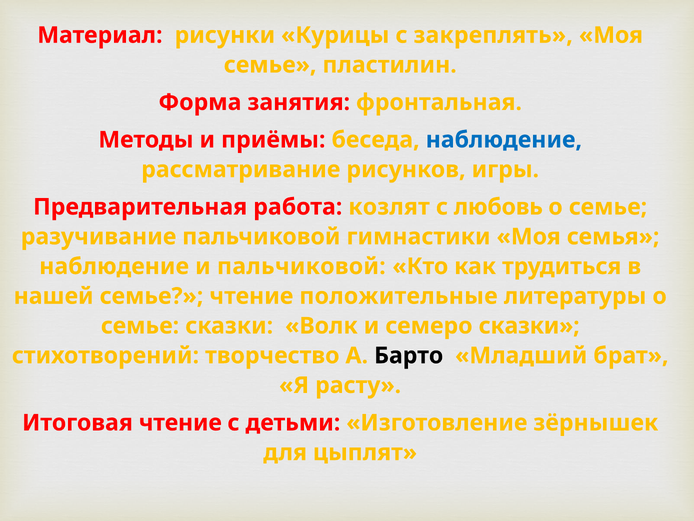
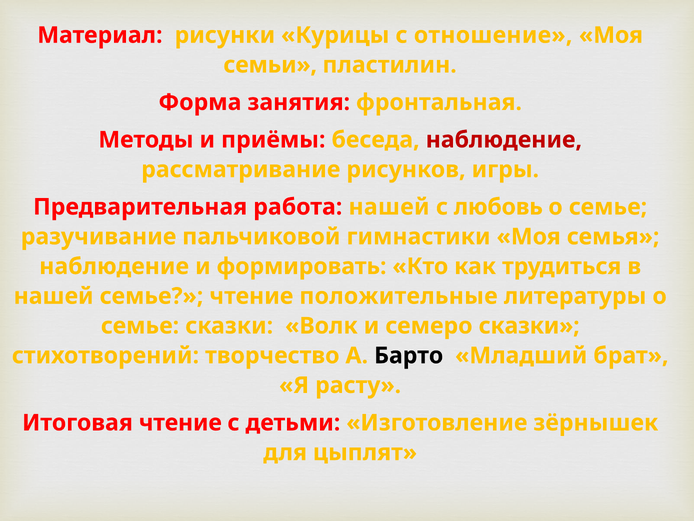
закреплять: закреплять -> отношение (493, 35)
семье: семье -> семьи (270, 65)
наблюдение colour: blue -> red (504, 140)
работа козлят: козлят -> нашей (389, 207)
и пальчиковой: пальчиковой -> формировать (302, 266)
